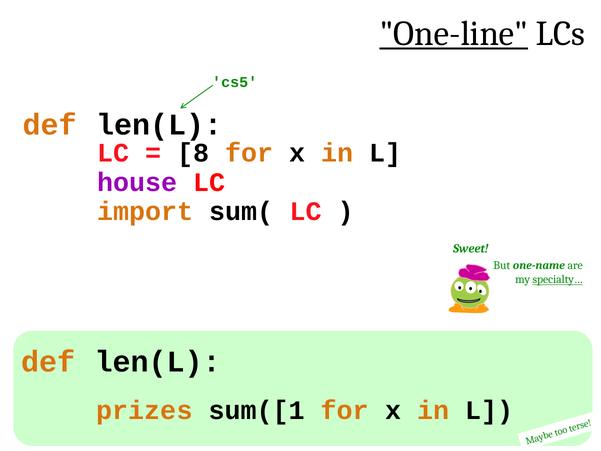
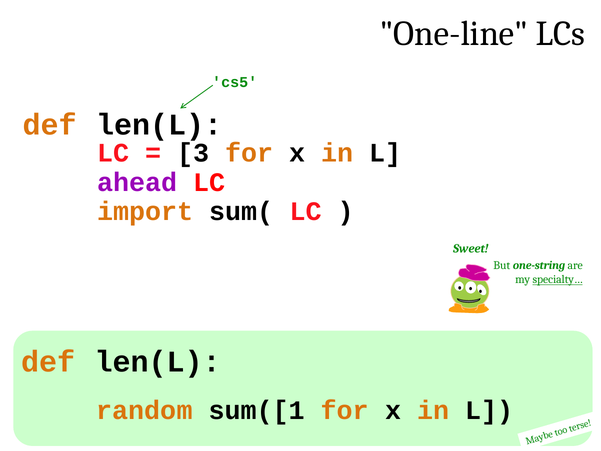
One-line underline: present -> none (454, 33)
8: 8 -> 3 (193, 153)
house: house -> ahead (137, 182)
one-name: one-name -> one-string (539, 265)
prizes: prizes -> random (144, 410)
